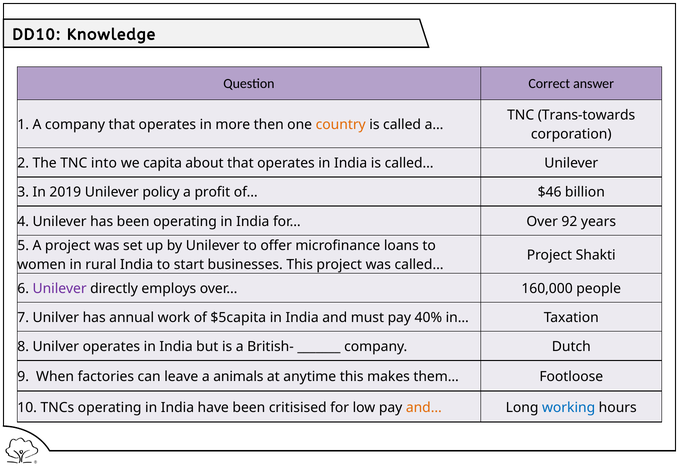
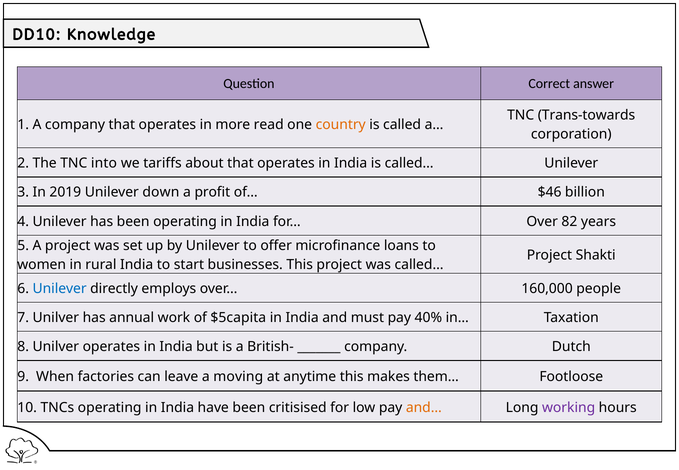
then: then -> read (269, 125)
capita: capita -> tariffs (163, 163)
policy: policy -> down (161, 192)
92: 92 -> 82 (569, 221)
Unilever colour: purple -> blue (60, 289)
animals: animals -> moving (238, 377)
working colour: blue -> purple (569, 408)
